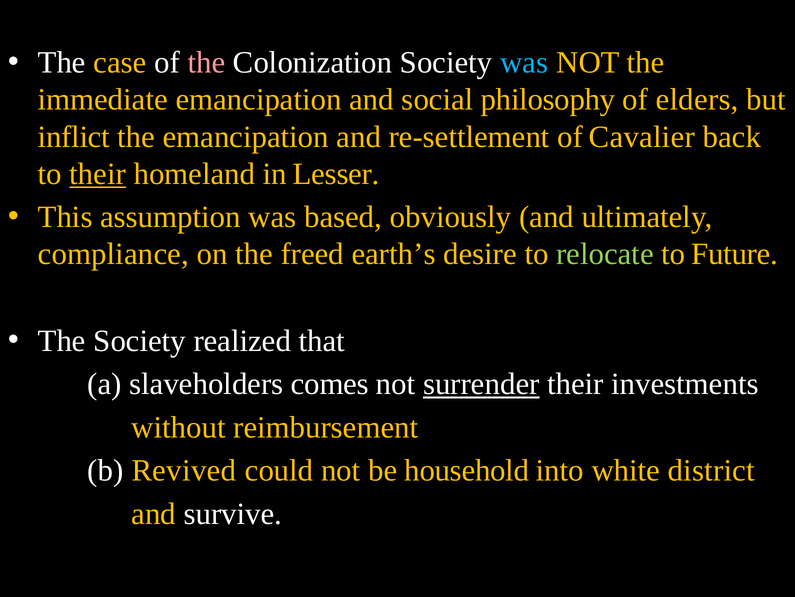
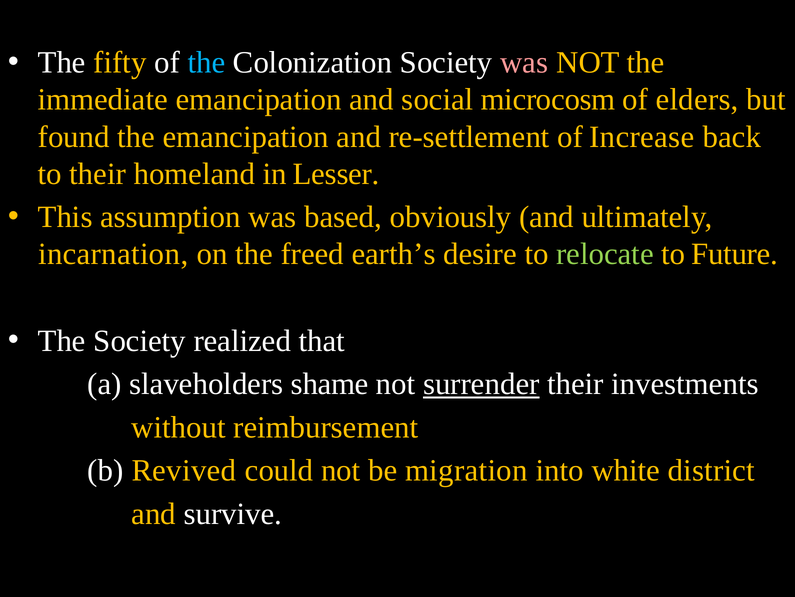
case: case -> fifty (120, 63)
the colour: pink -> light blue (206, 63)
was colour: light blue -> pink (524, 63)
philosophy: philosophy -> microcosm (548, 100)
inflict: inflict -> found (74, 137)
Cavalier: Cavalier -> Increase (642, 137)
their underline: present -> none (98, 174)
compliance: compliance -> incarnation (113, 254)
comes: comes -> shame (330, 384)
household: household -> migration (466, 470)
